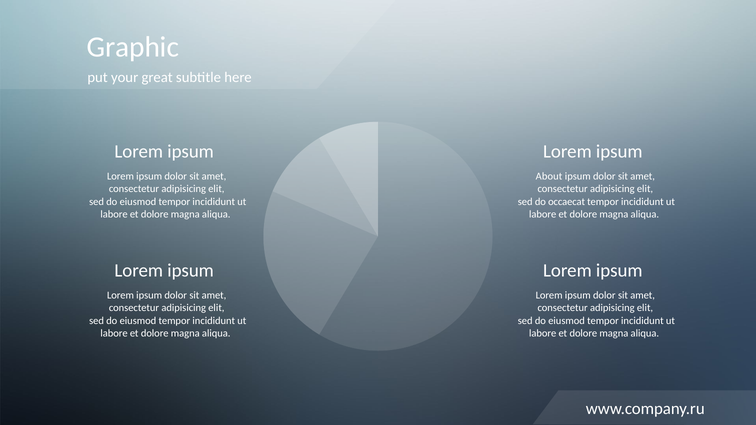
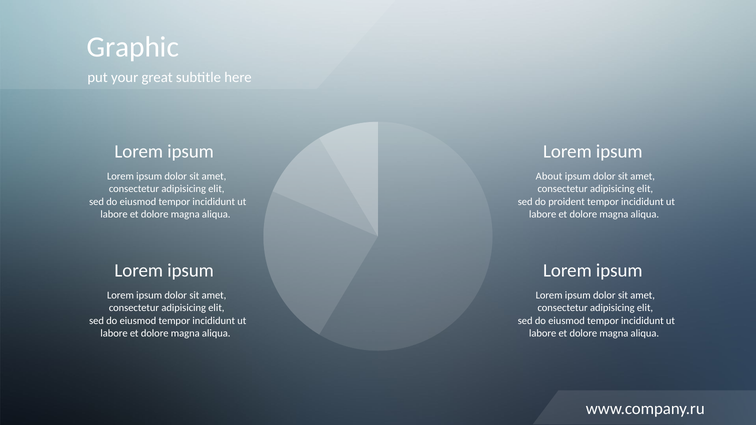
occaecat: occaecat -> proident (567, 202)
